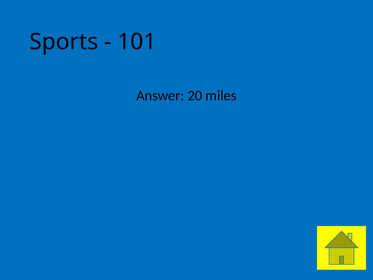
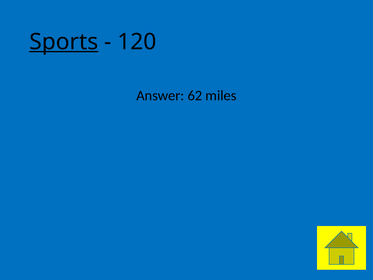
Sports underline: none -> present (64, 42)
101: 101 -> 120 (137, 42)
20: 20 -> 62 (195, 95)
